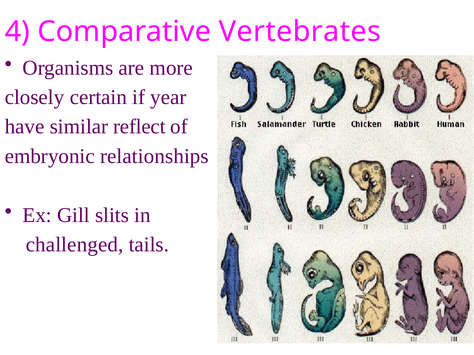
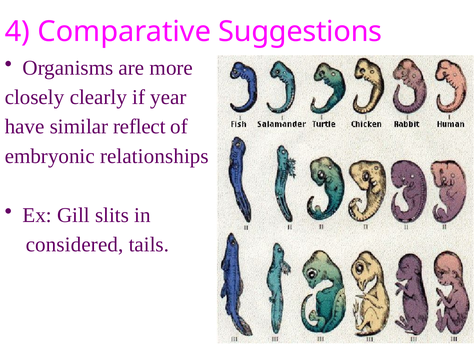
Vertebrates: Vertebrates -> Suggestions (300, 32)
certain: certain -> clearly (98, 97)
challenged: challenged -> considered (75, 245)
